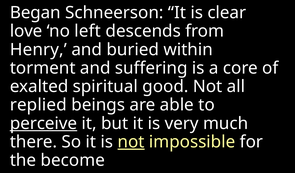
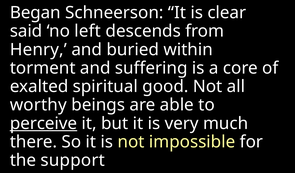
love: love -> said (26, 31)
replied: replied -> worthy (38, 105)
not underline: present -> none (131, 142)
become: become -> support (73, 160)
